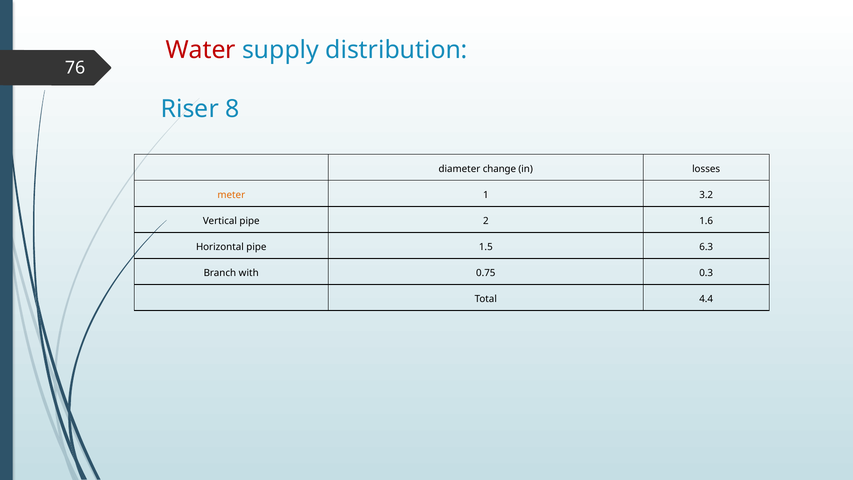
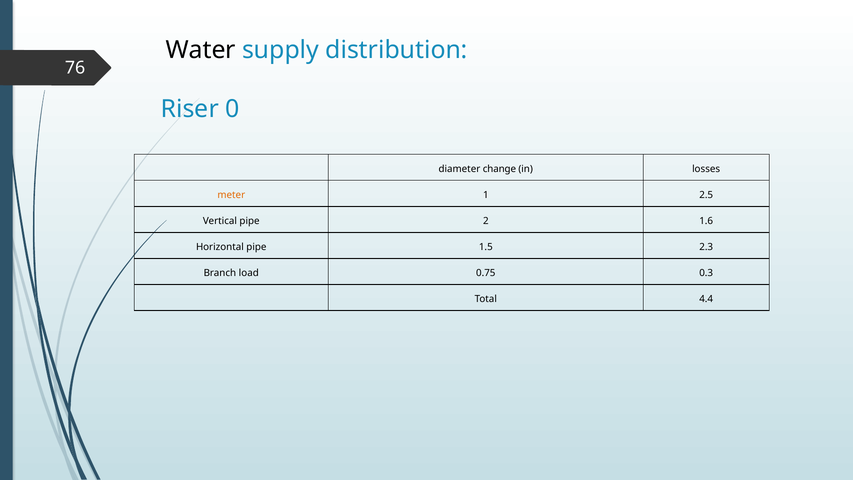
Water colour: red -> black (201, 50)
8: 8 -> 0 (232, 109)
3.2: 3.2 -> 2.5 (706, 195)
6.3: 6.3 -> 2.3 (706, 247)
with: with -> load (249, 273)
